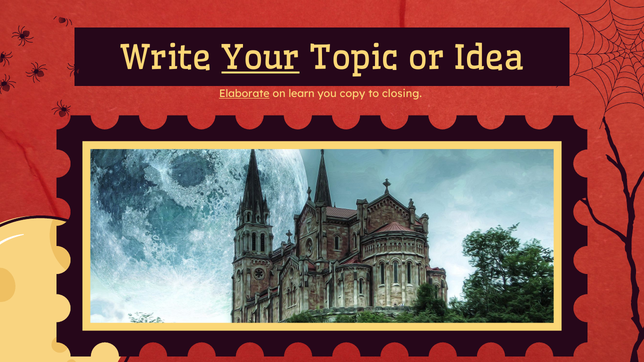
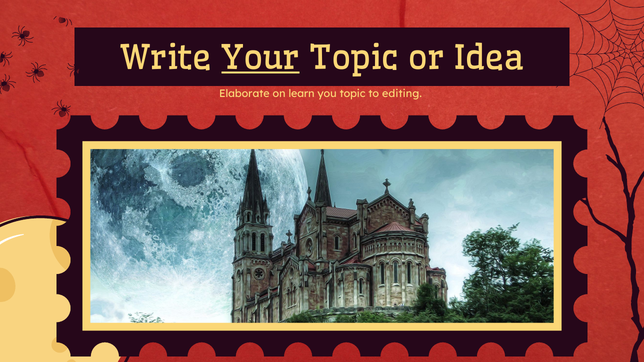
Elaborate underline: present -> none (244, 94)
you copy: copy -> topic (353, 94)
closing: closing -> editing (402, 94)
